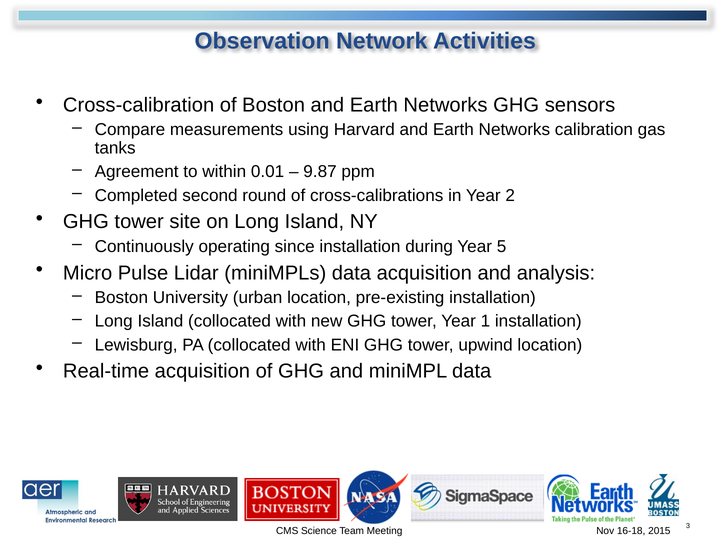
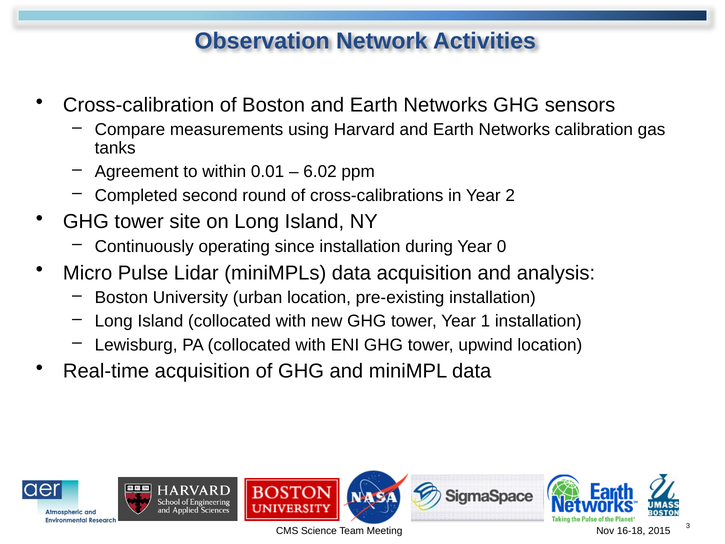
9.87: 9.87 -> 6.02 (320, 172)
5: 5 -> 0 (502, 246)
